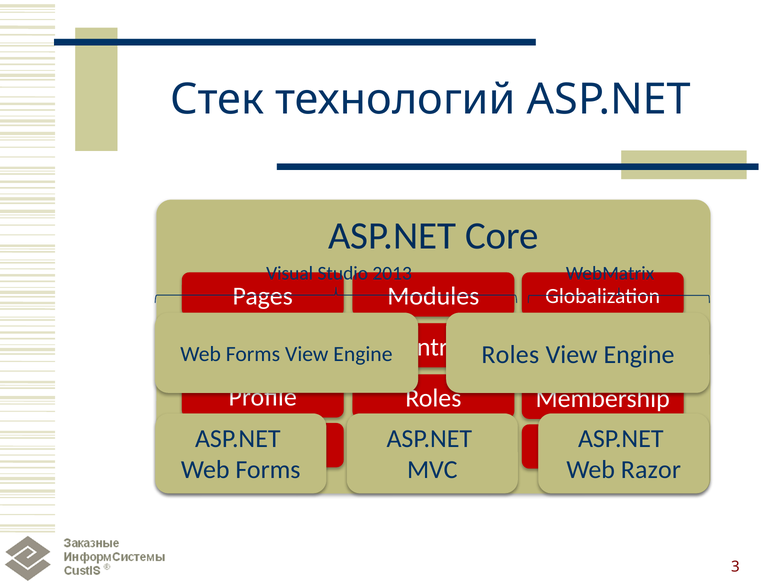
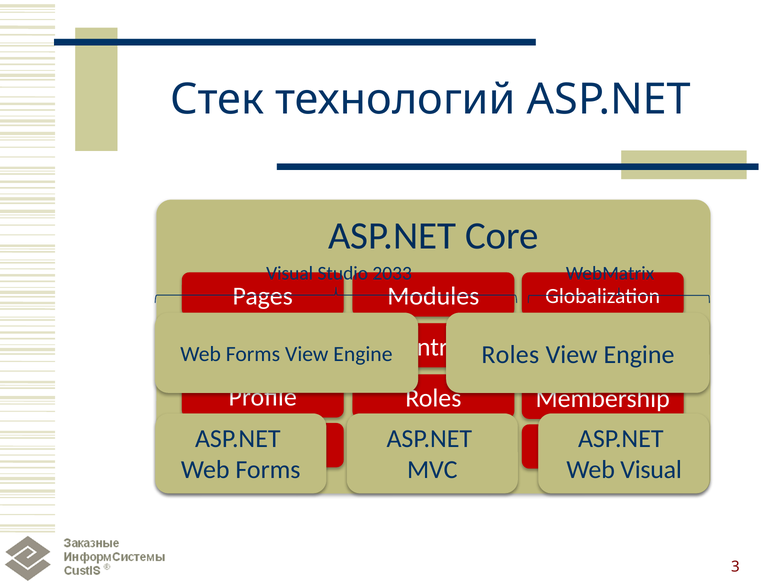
2013: 2013 -> 2033 (392, 274)
Web Razor: Razor -> Visual (651, 470)
